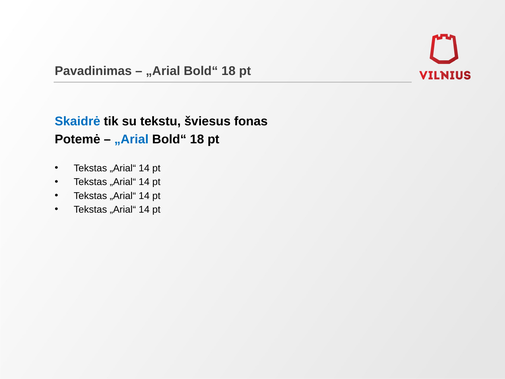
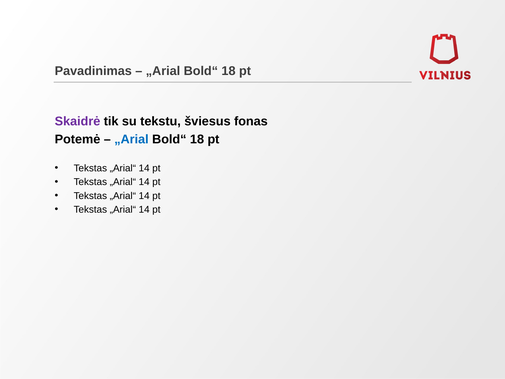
Skaidrė colour: blue -> purple (78, 121)
